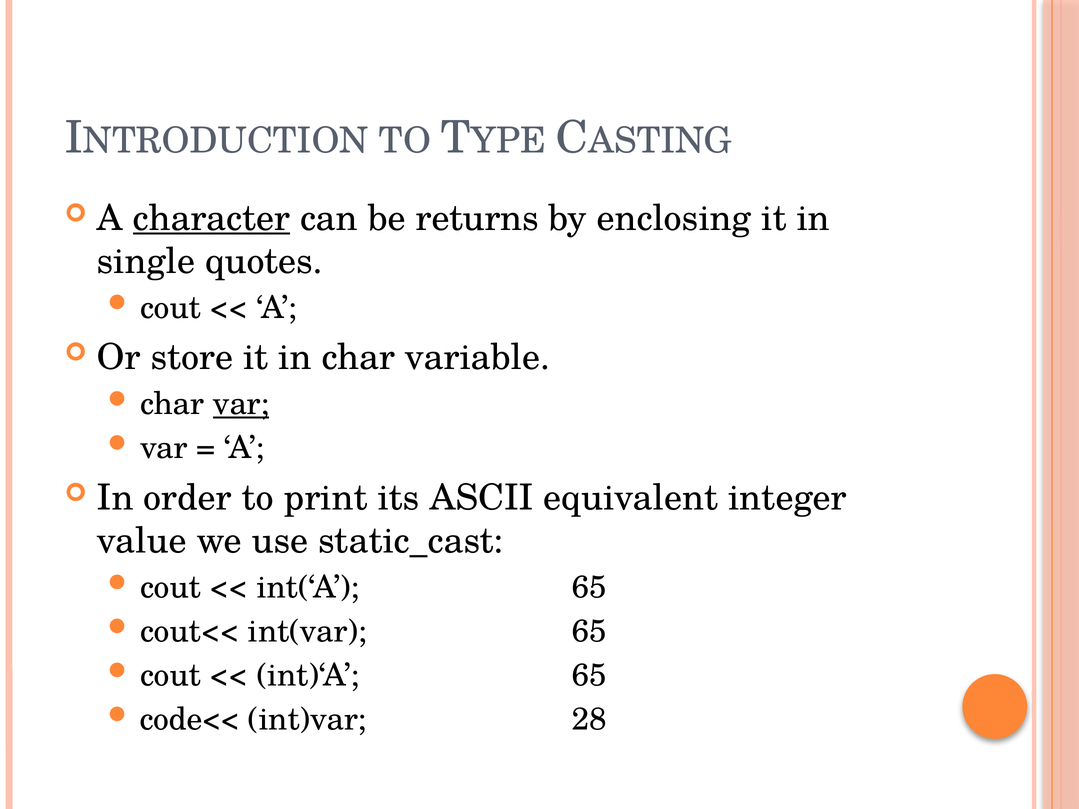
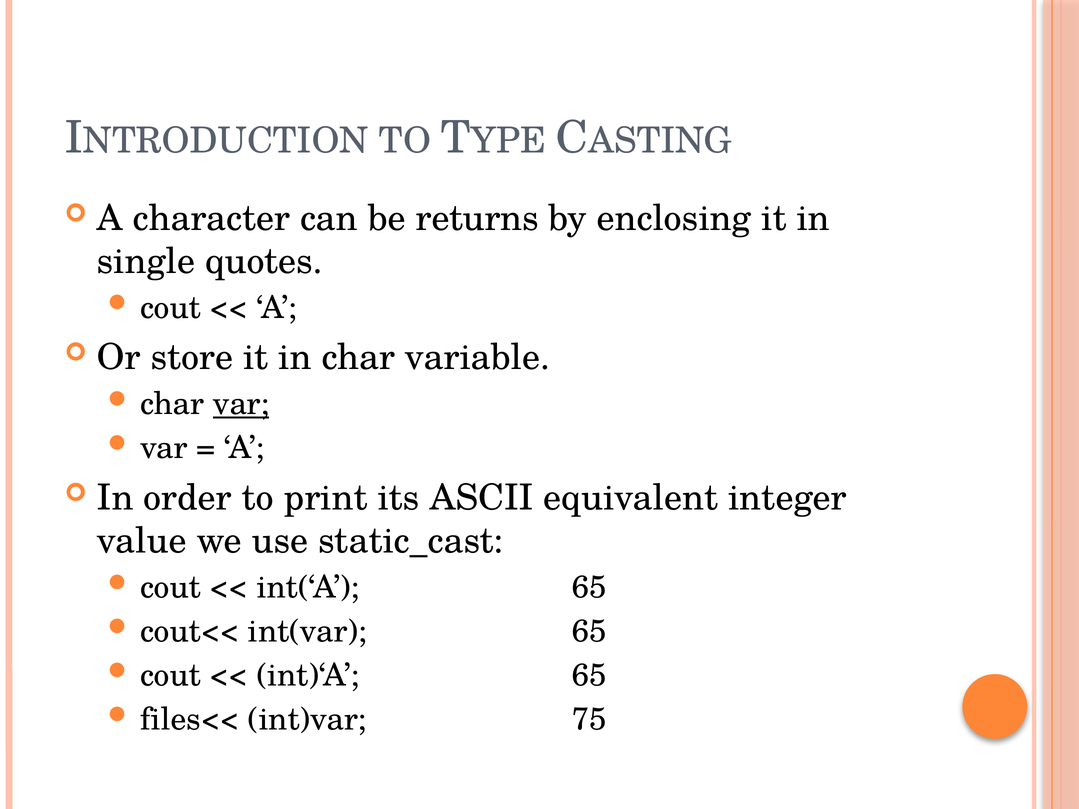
character underline: present -> none (211, 218)
code<<: code<< -> files<< (190, 720)
28: 28 -> 75 (589, 720)
